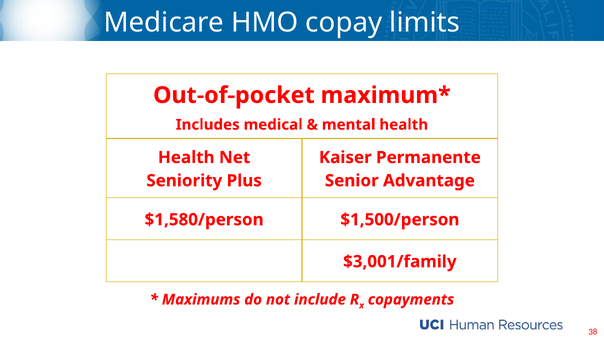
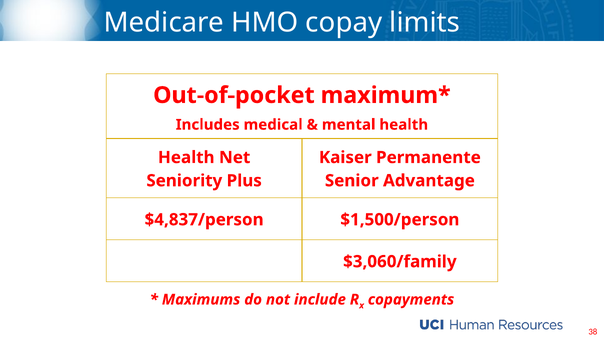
$1,580/person: $1,580/person -> $4,837/person (204, 219)
$3,001/family: $3,001/family -> $3,060/family (400, 261)
